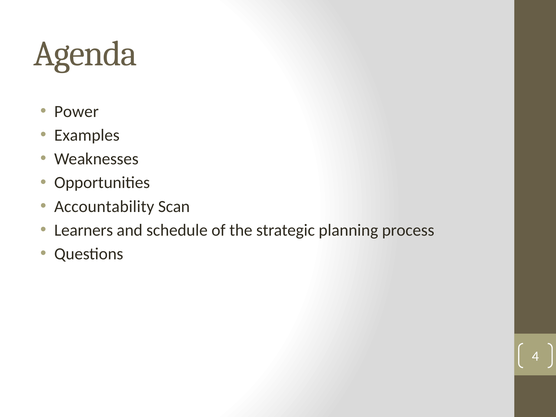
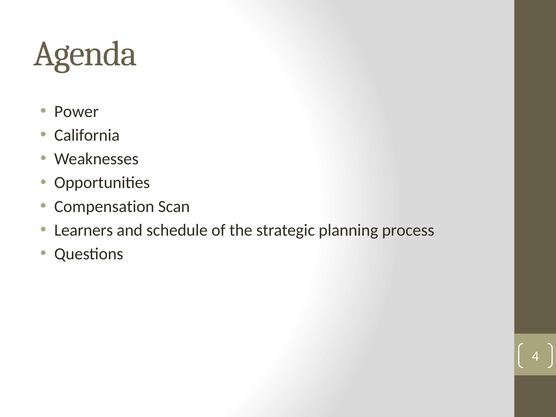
Examples: Examples -> California (87, 135)
Accountability: Accountability -> Compensation (104, 206)
